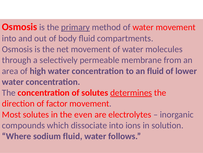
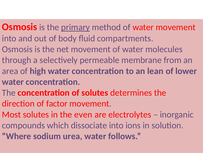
an fluid: fluid -> lean (155, 71)
determines underline: present -> none (131, 92)
sodium fluid: fluid -> urea (73, 136)
